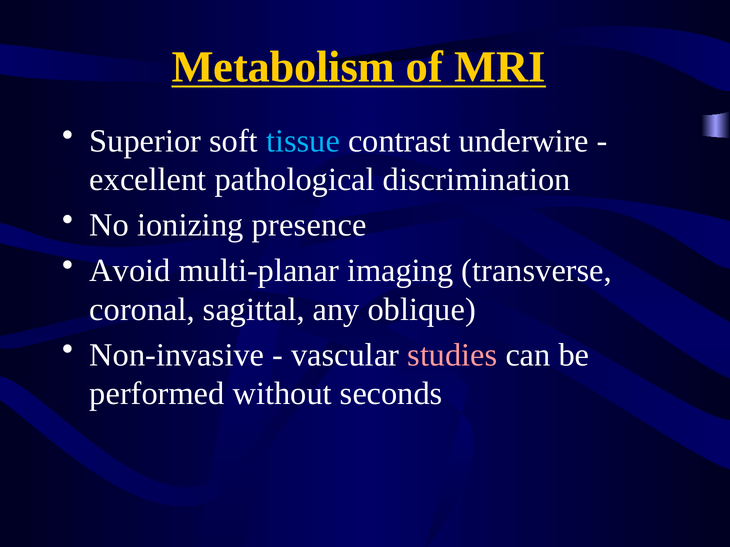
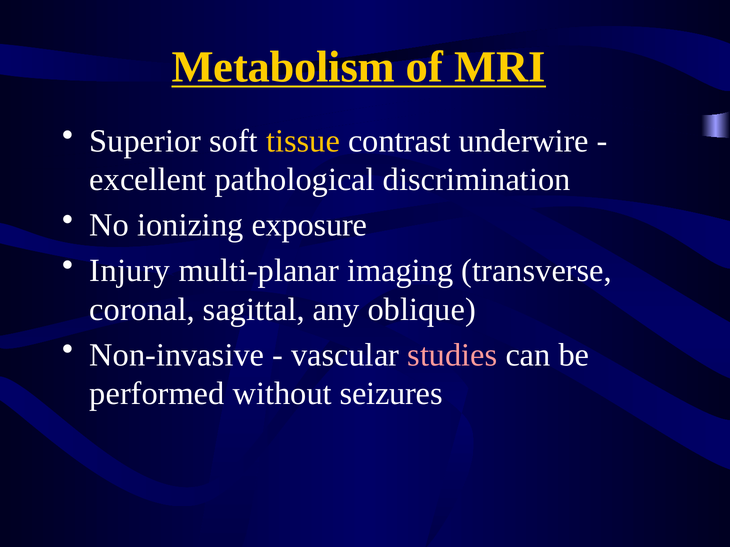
tissue colour: light blue -> yellow (303, 141)
presence: presence -> exposure (309, 225)
Avoid: Avoid -> Injury (130, 271)
seconds: seconds -> seizures (391, 394)
